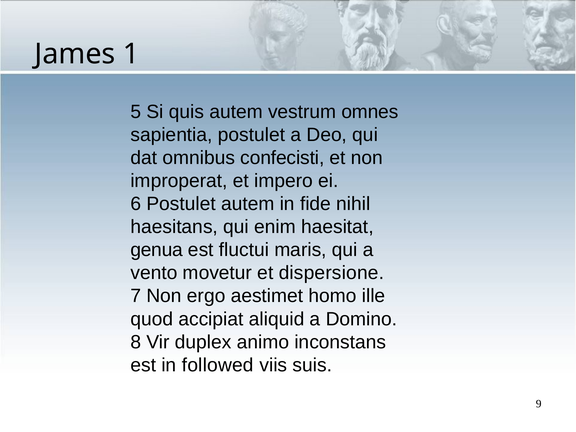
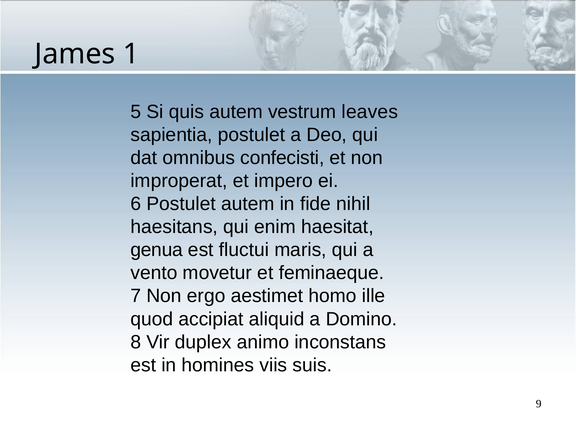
omnes: omnes -> leaves (370, 112)
dispersione: dispersione -> feminaeque (331, 273)
followed: followed -> homines (218, 365)
